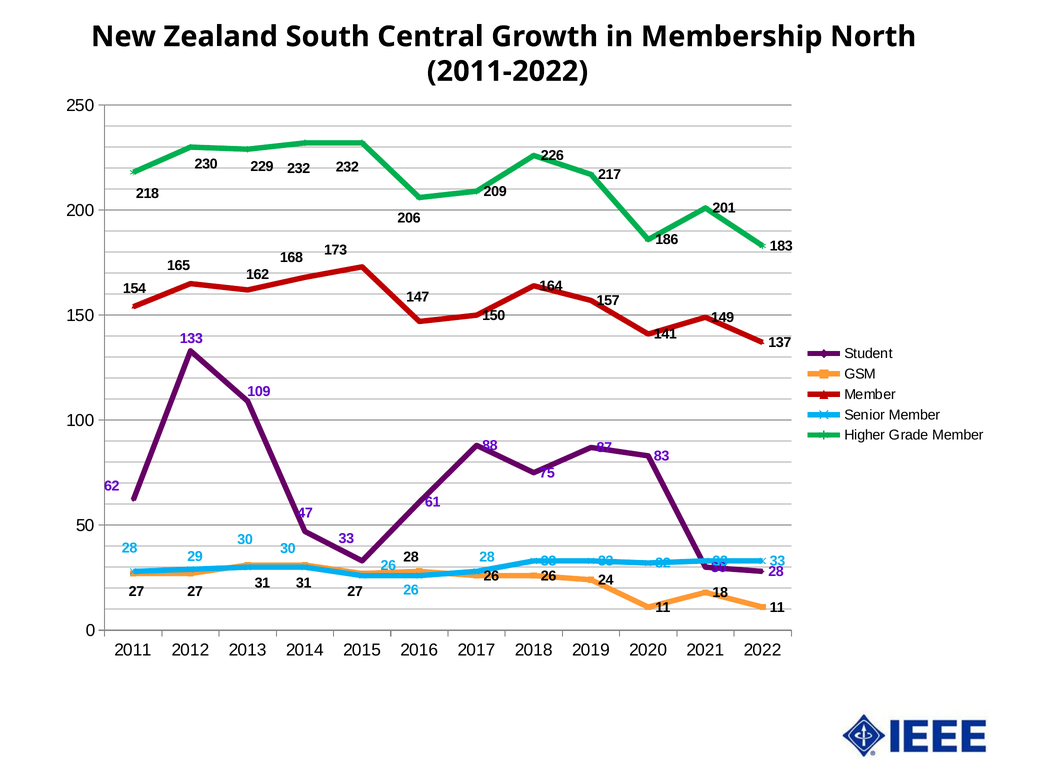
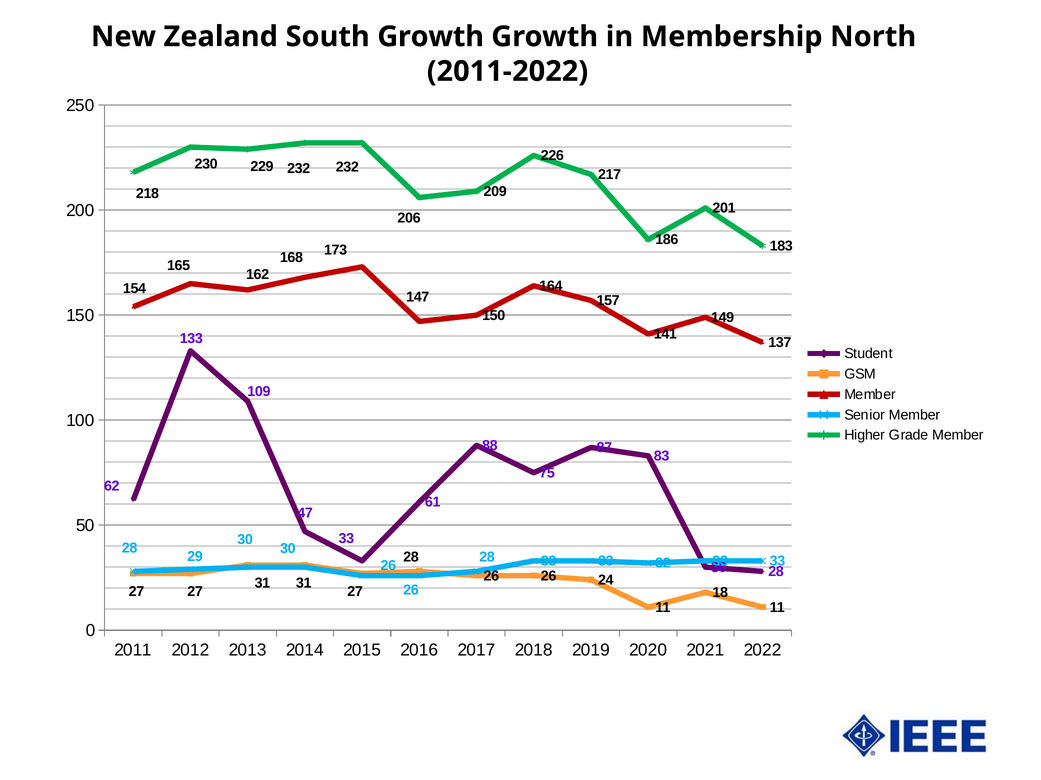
South Central: Central -> Growth (431, 37)
